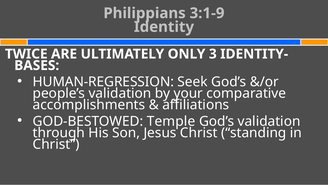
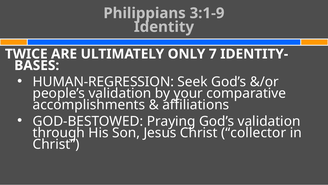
3: 3 -> 7 (213, 54)
Temple: Temple -> Praying (171, 121)
standing: standing -> collector (254, 133)
